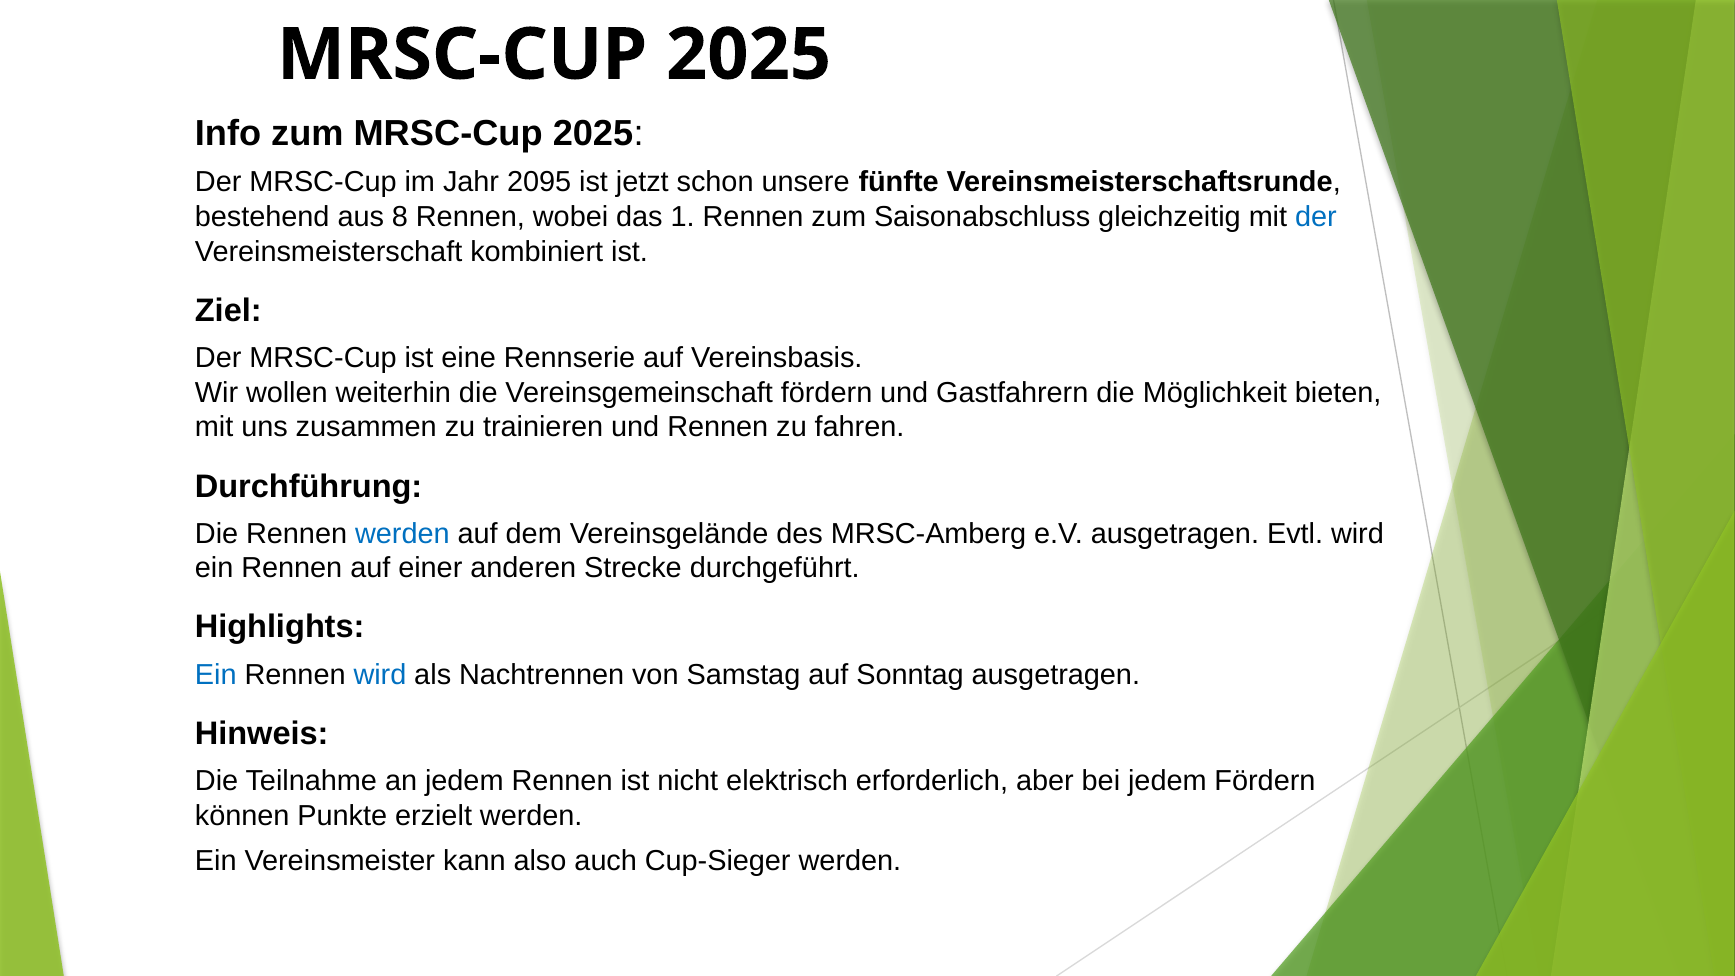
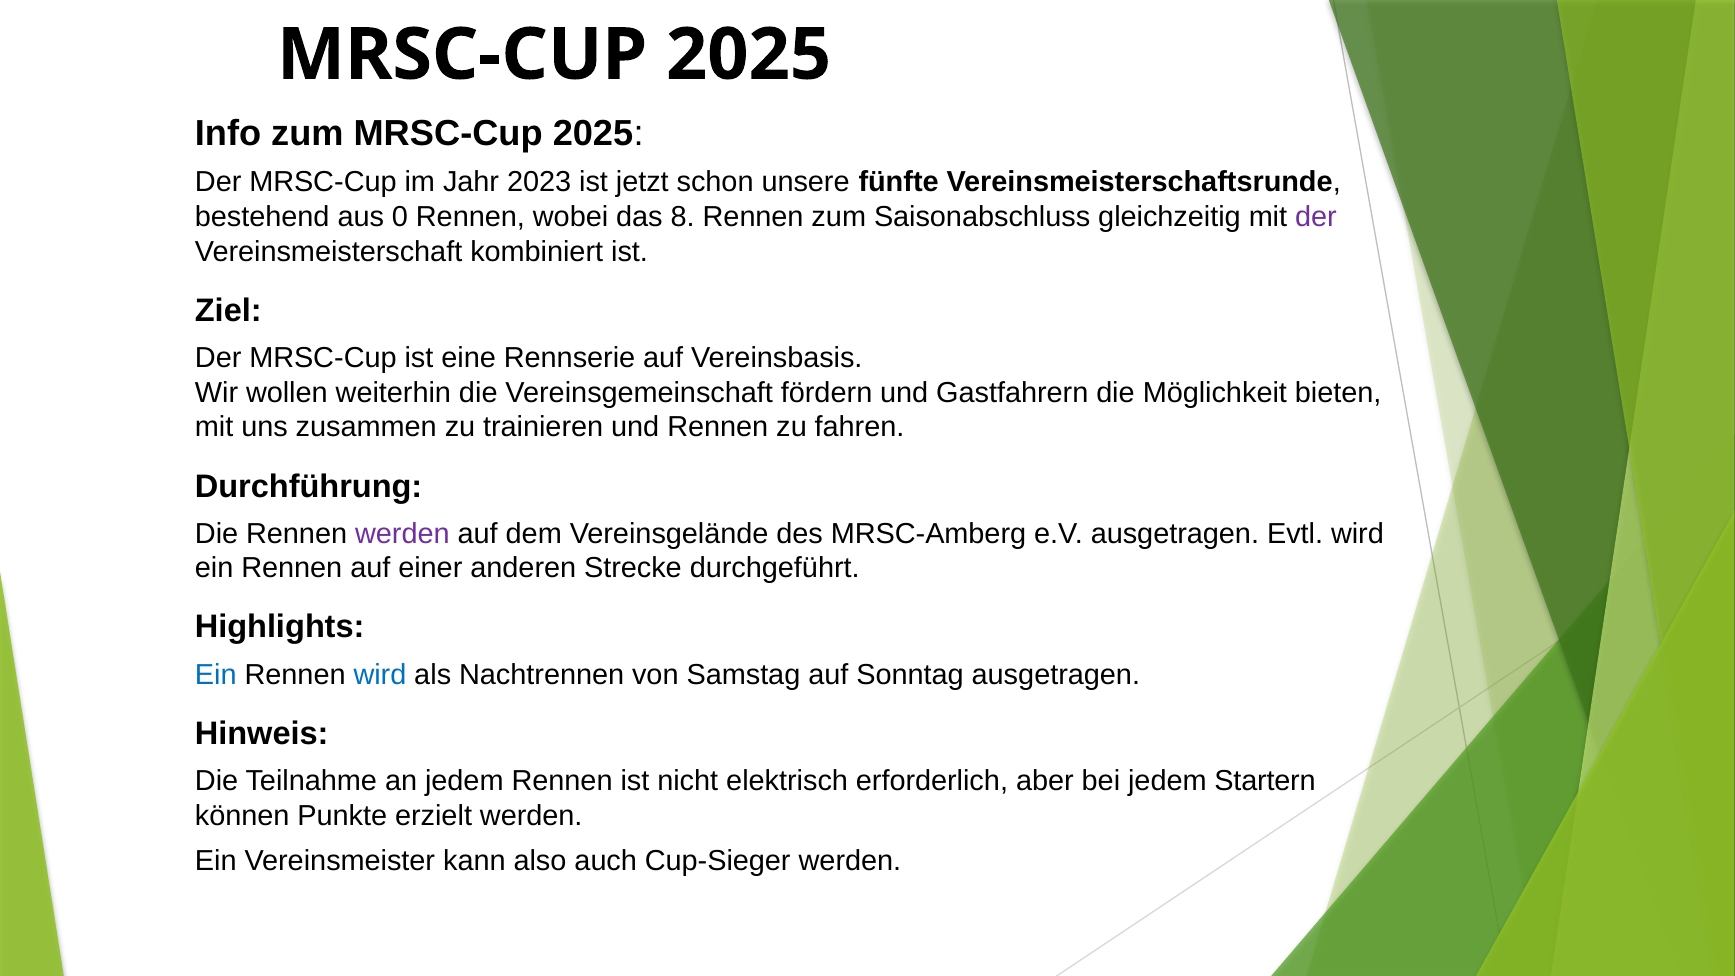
2095: 2095 -> 2023 (539, 182)
8: 8 -> 0 (400, 217)
1: 1 -> 8 (683, 217)
der colour: blue -> purple (1316, 217)
werden colour: blue -> purple (402, 534)
jedem Fördern: Fördern -> Startern (1265, 781)
